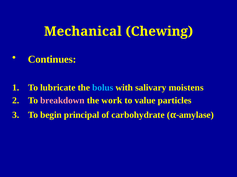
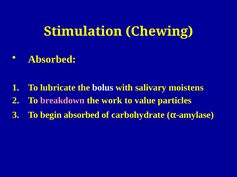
Mechanical: Mechanical -> Stimulation (83, 32)
Continues: Continues -> Absorbed (52, 60)
bolus colour: light blue -> white (103, 88)
begin principal: principal -> absorbed (82, 115)
